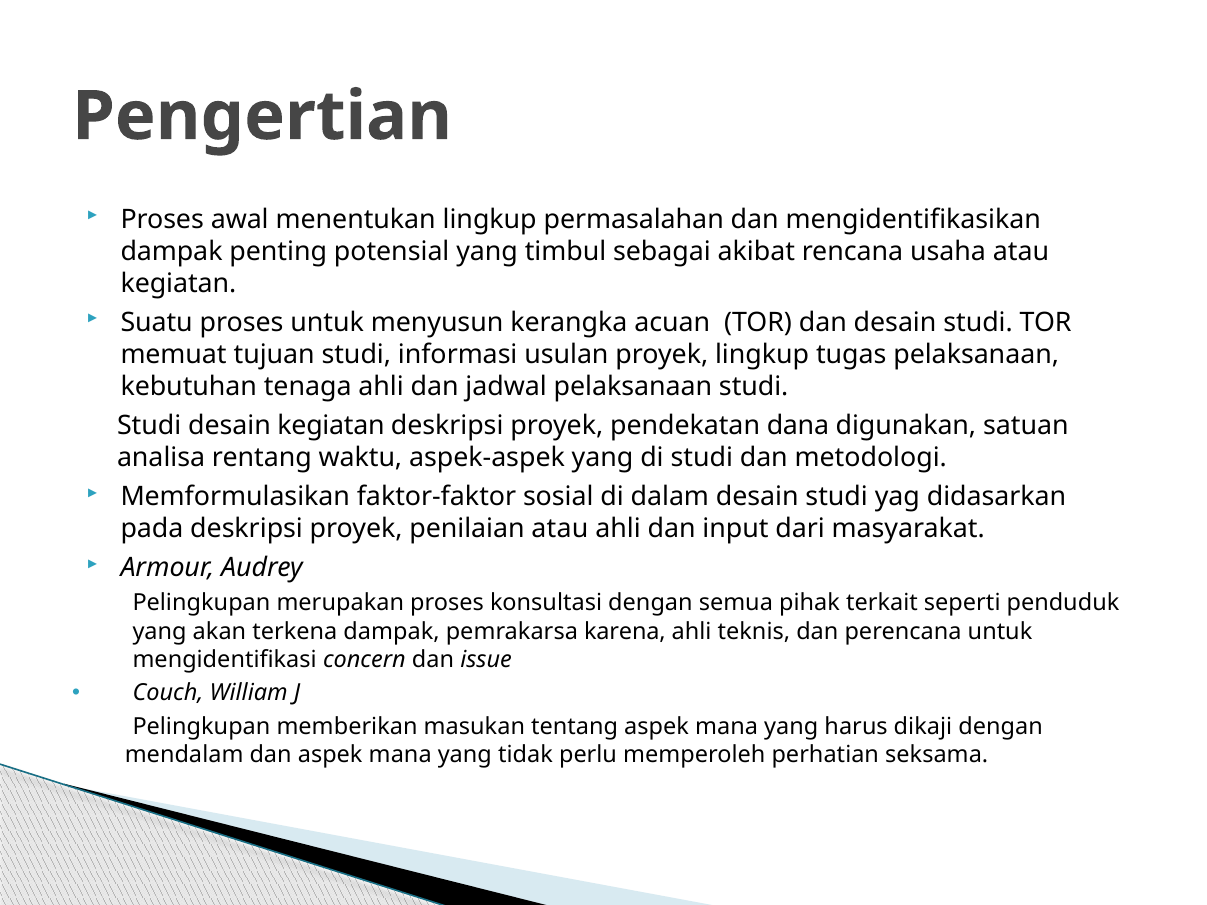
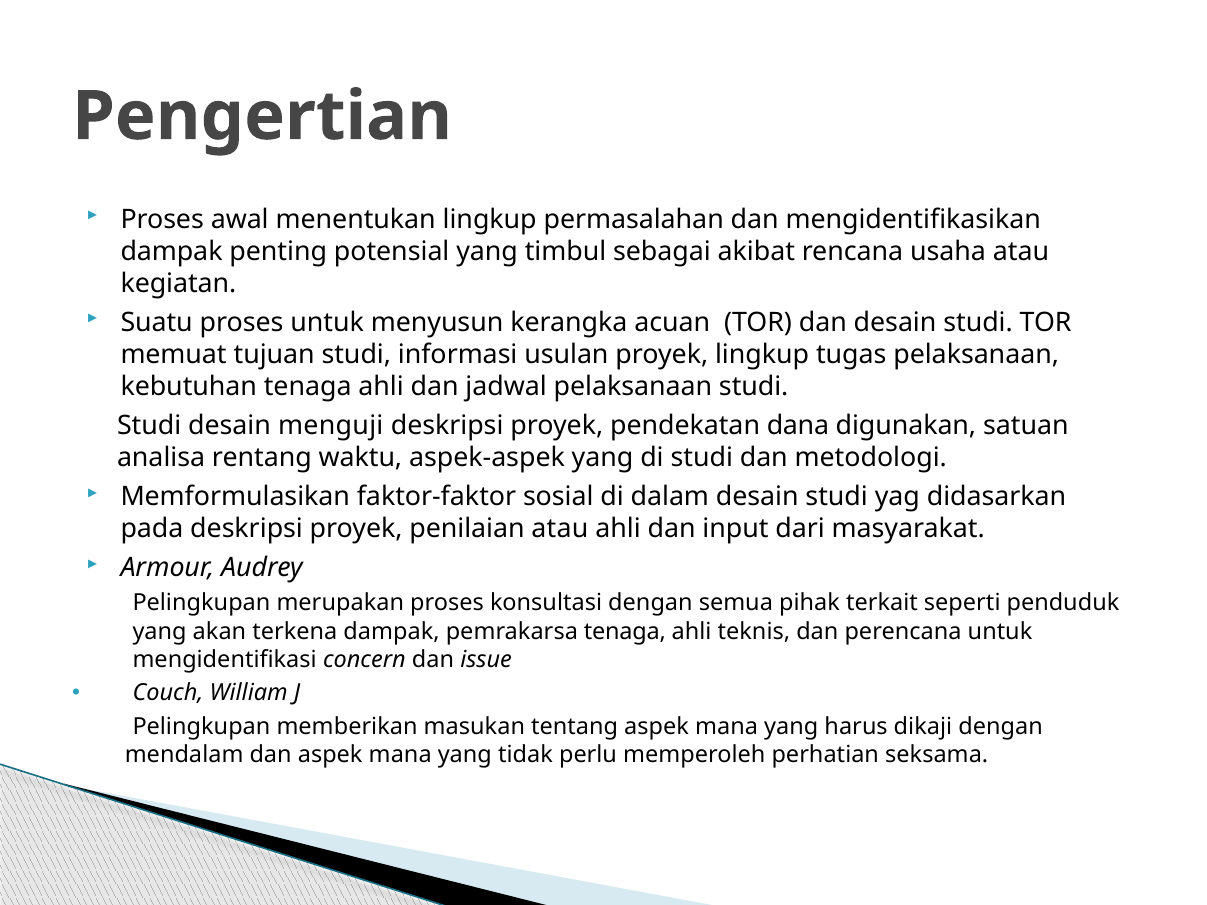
desain kegiatan: kegiatan -> menguji (331, 426)
pemrakarsa karena: karena -> tenaga (625, 631)
